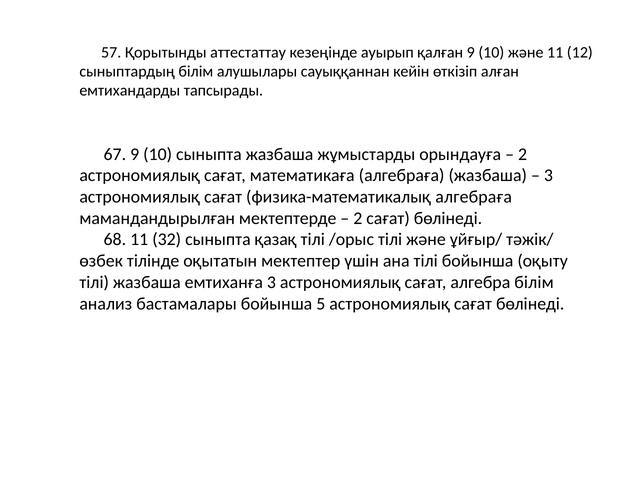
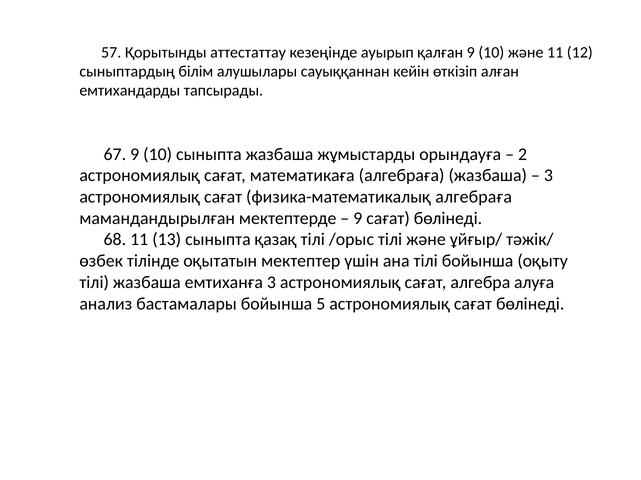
2: 2 -> 9 (358, 219)
32: 32 -> 13 (167, 240)
алгебра білім: білім -> алуға (534, 283)
